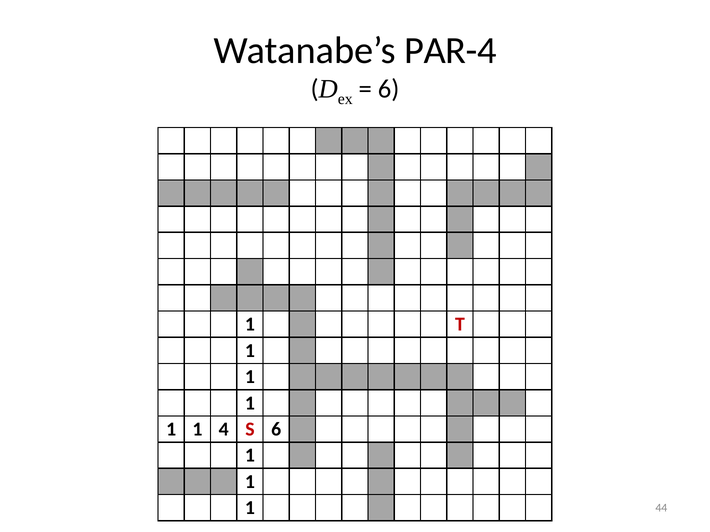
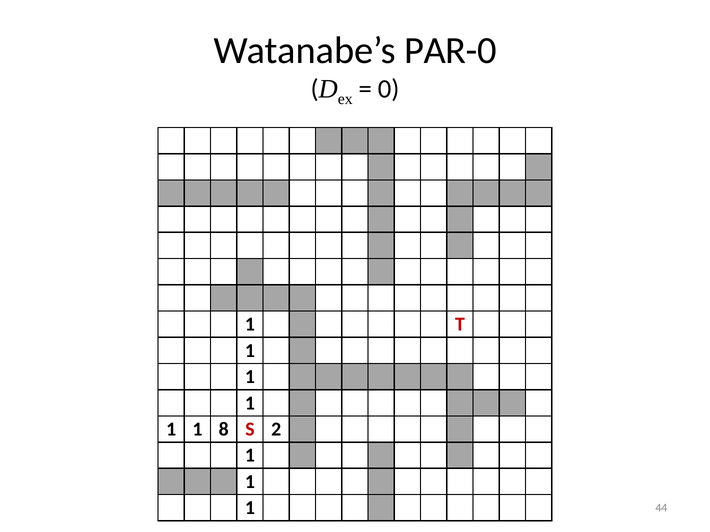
PAR-4: PAR-4 -> PAR-0 (450, 51)
6: 6 -> 0 (389, 89)
4: 4 -> 8 (224, 430)
S 6: 6 -> 2 (276, 430)
